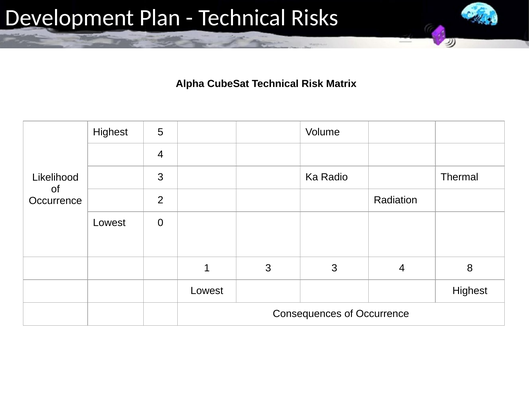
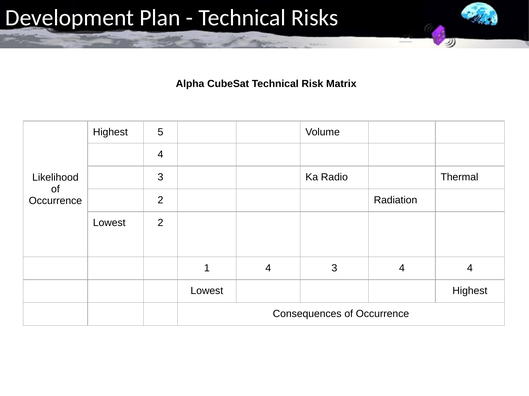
Lowest 0: 0 -> 2 (161, 223)
1 3: 3 -> 4 (268, 269)
4 8: 8 -> 4 (470, 269)
